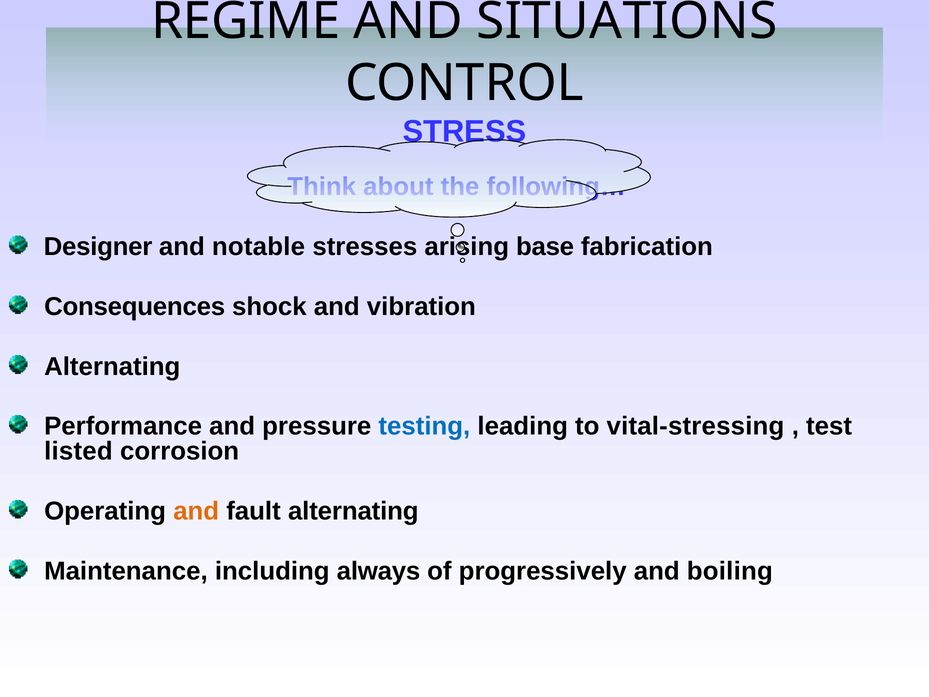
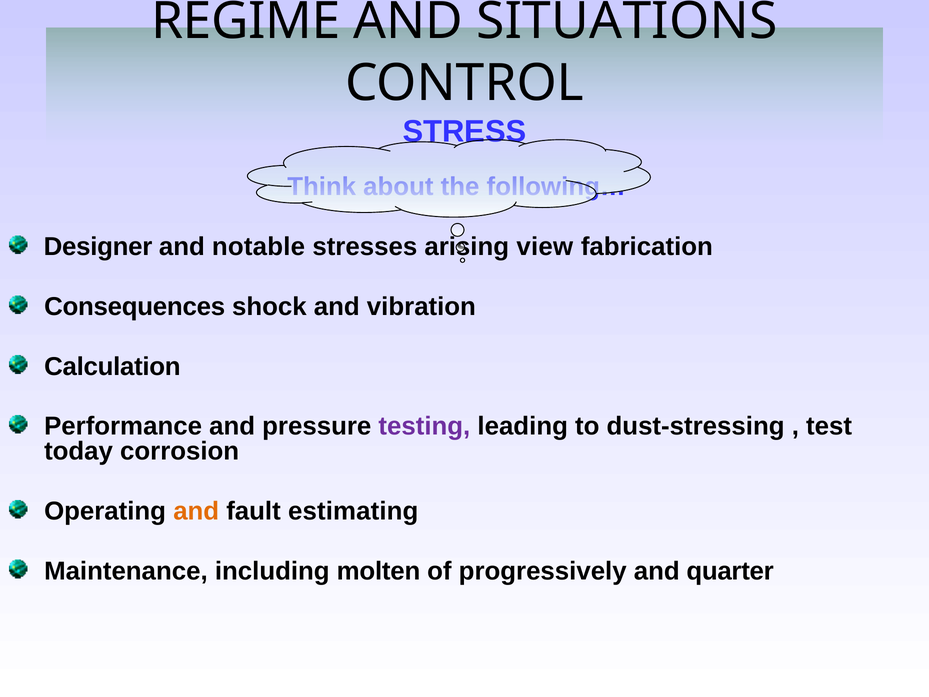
base: base -> view (545, 247)
Alternating: Alternating -> Calculation (112, 366)
testing colour: blue -> purple (424, 426)
vital-stressing: vital-stressing -> dust-stressing (696, 426)
listed: listed -> today (79, 451)
fault alternating: alternating -> estimating (353, 511)
always: always -> molten (379, 571)
boiling: boiling -> quarter (730, 571)
